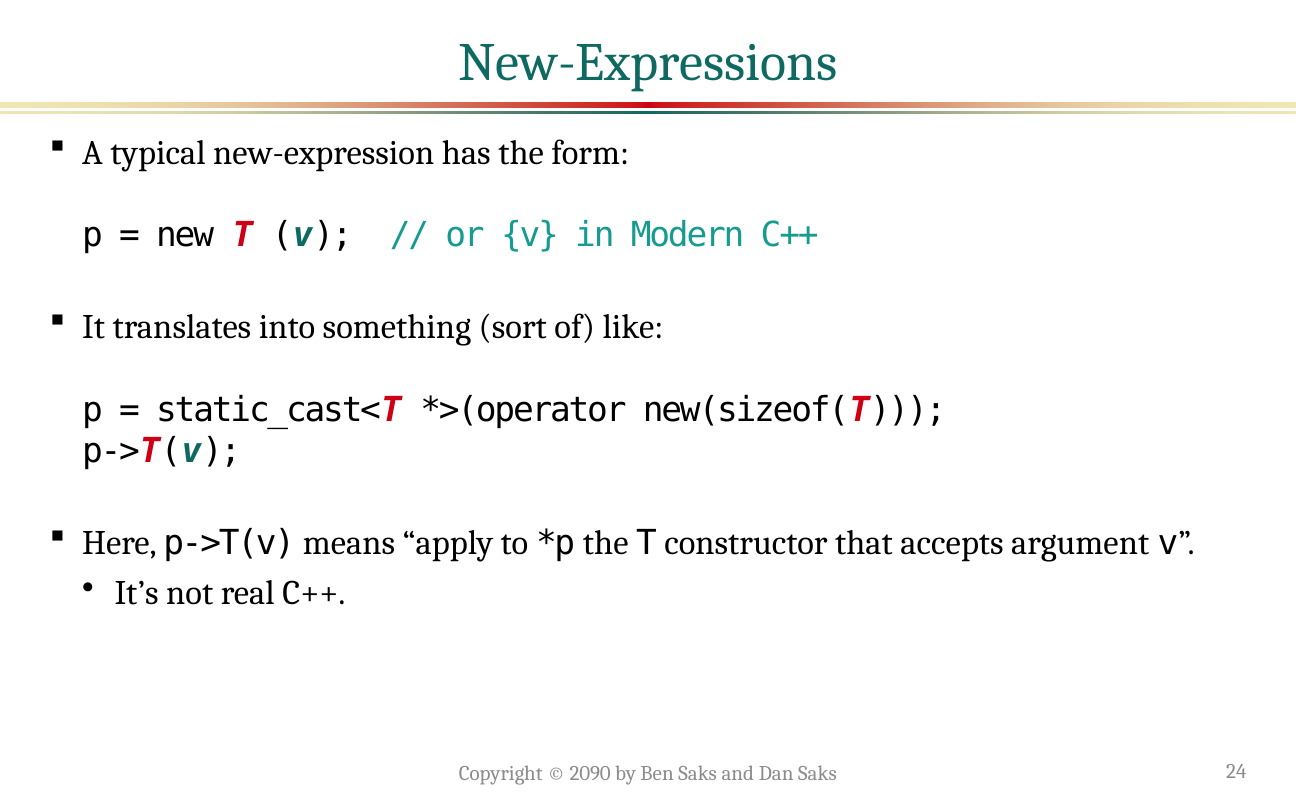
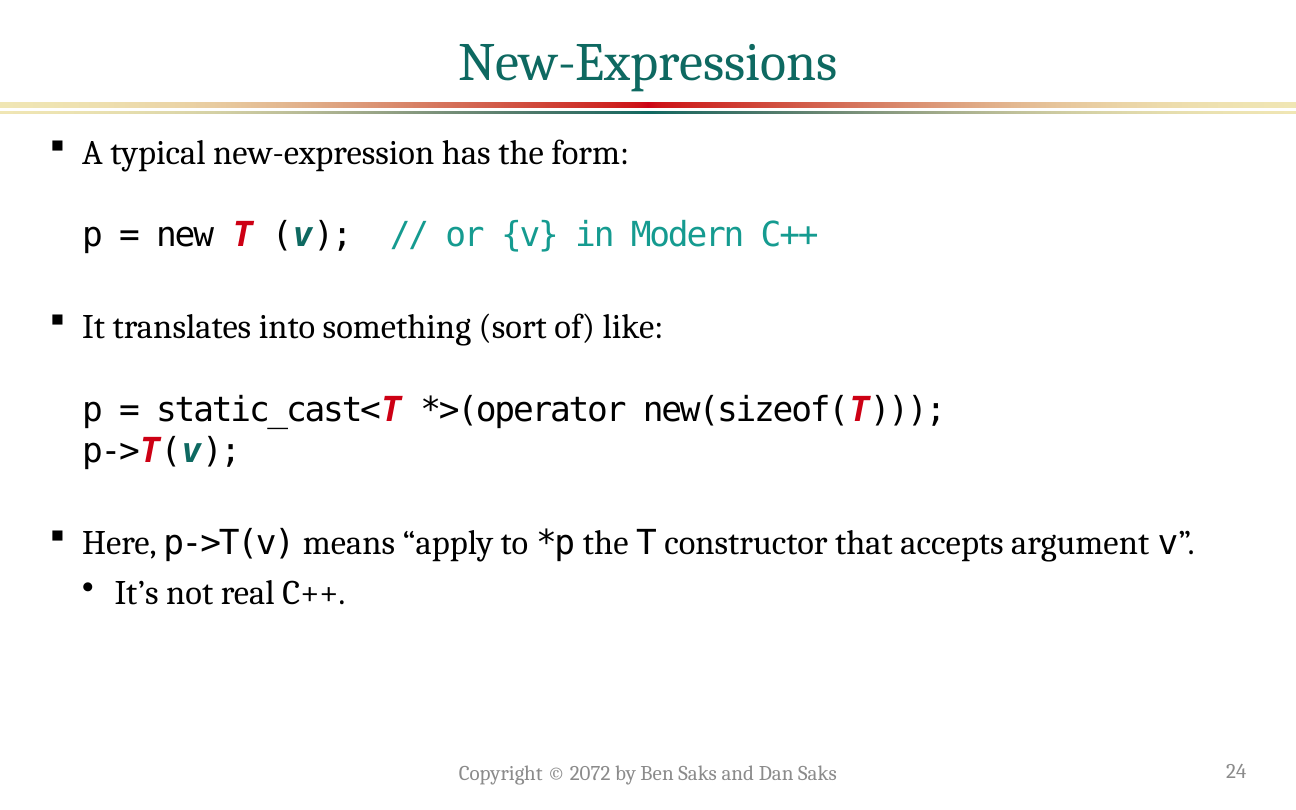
2090: 2090 -> 2072 (590, 774)
